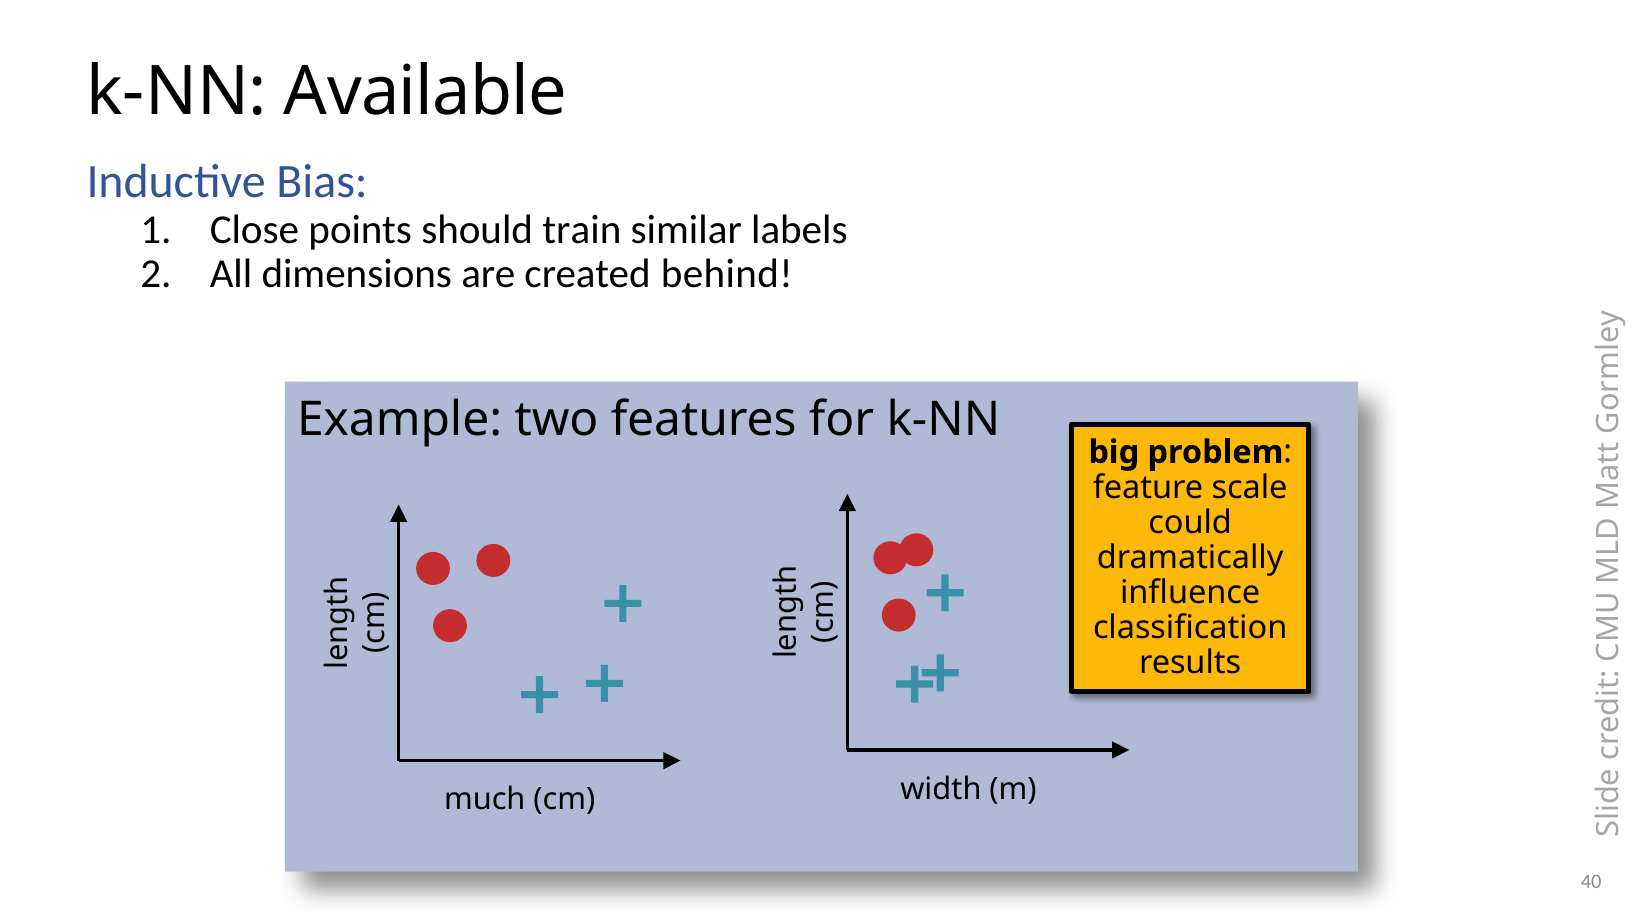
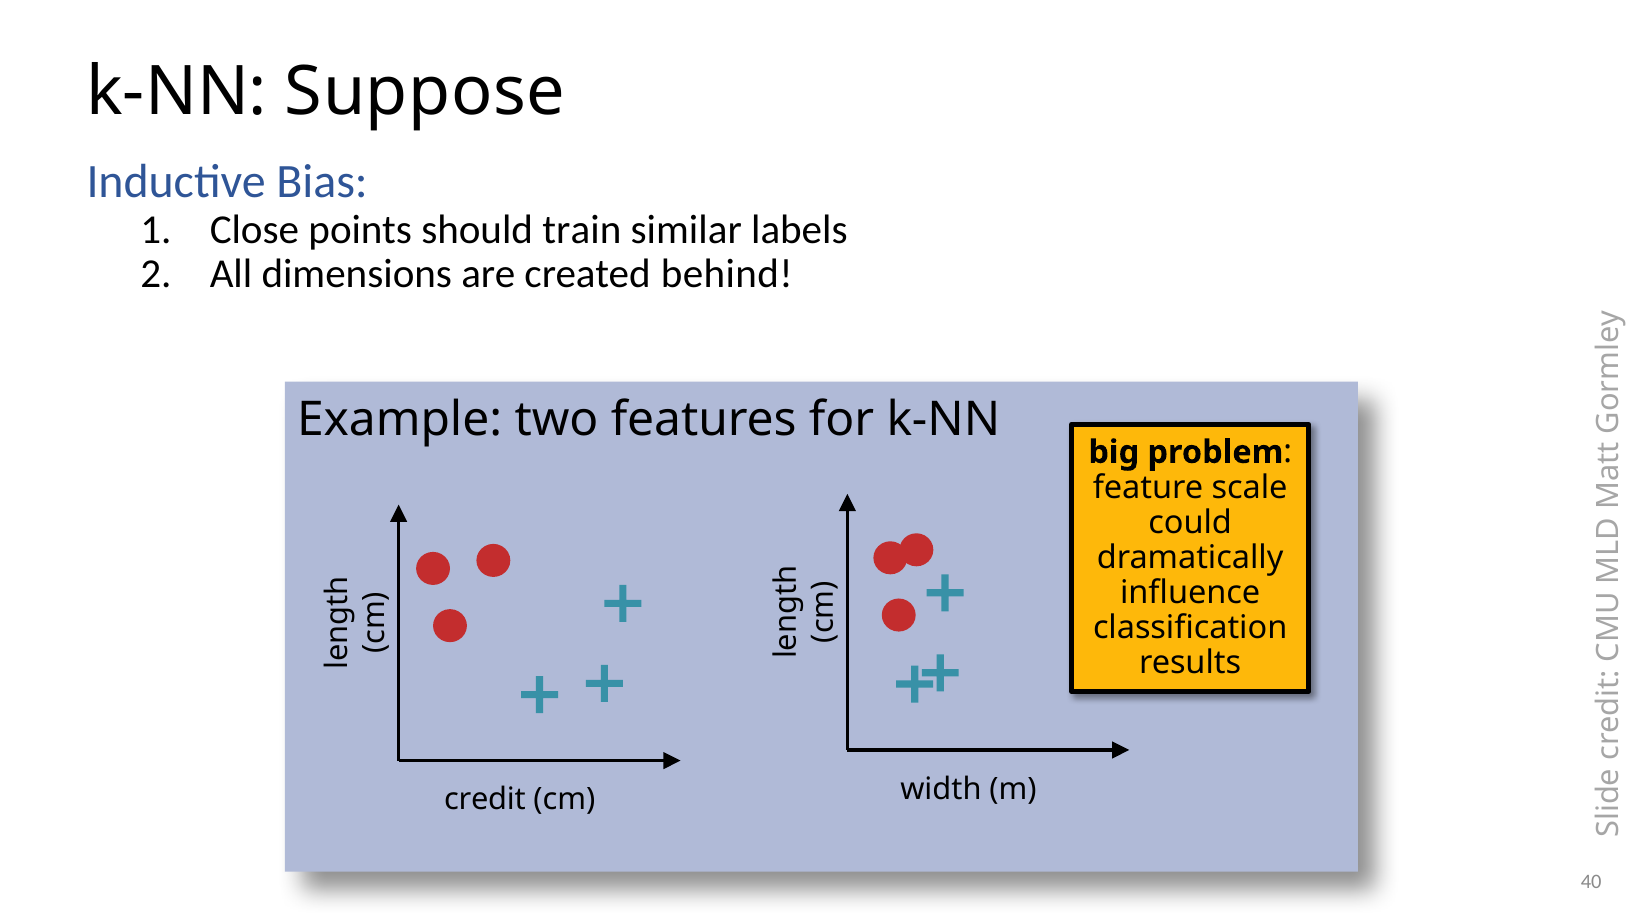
Available: Available -> Suppose (425, 92)
much: much -> credit (485, 800)
